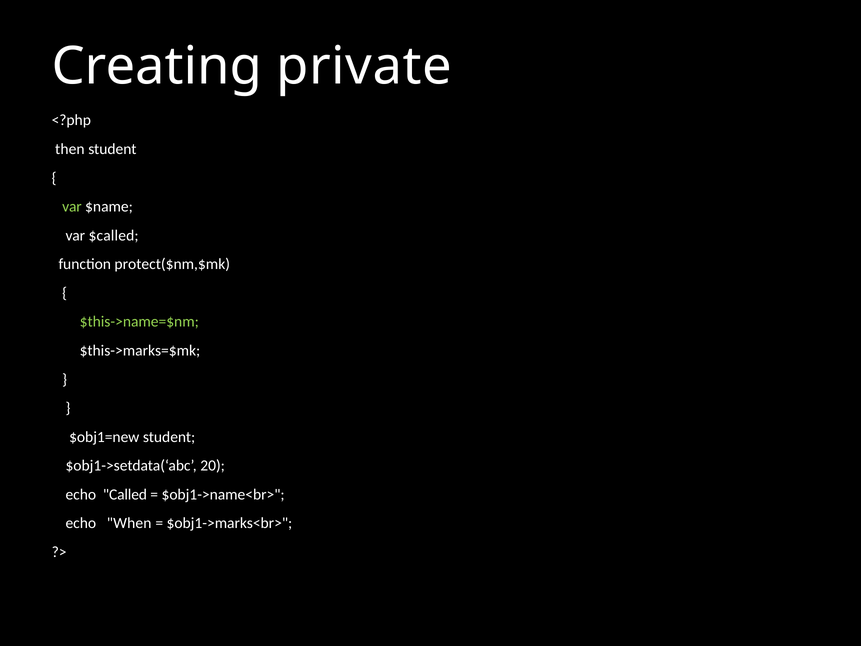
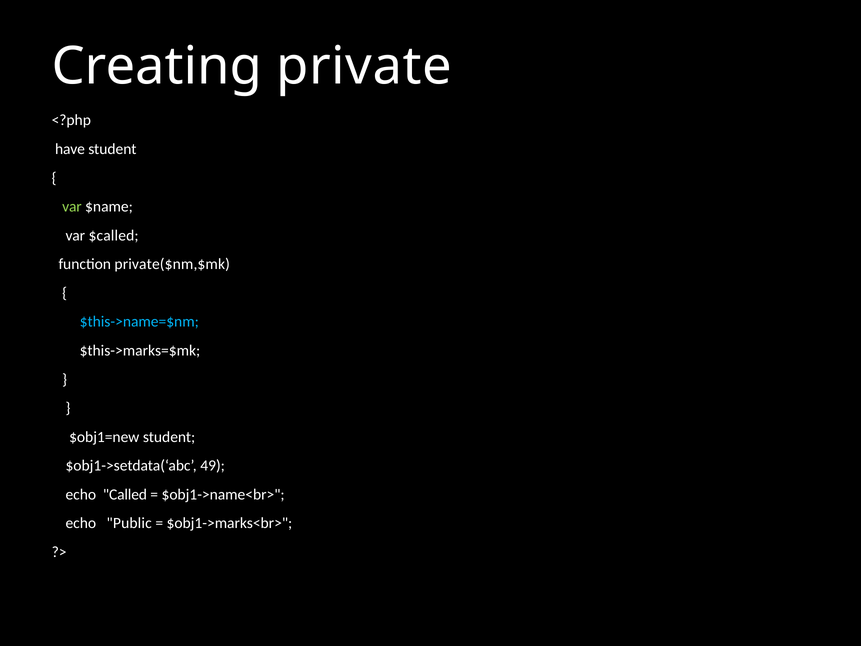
then: then -> have (70, 149)
protect($nm,$mk: protect($nm,$mk -> private($nm,$mk (172, 264)
$this->name=$nm colour: light green -> light blue (139, 322)
20: 20 -> 49 (213, 466)
When: When -> Public (129, 523)
